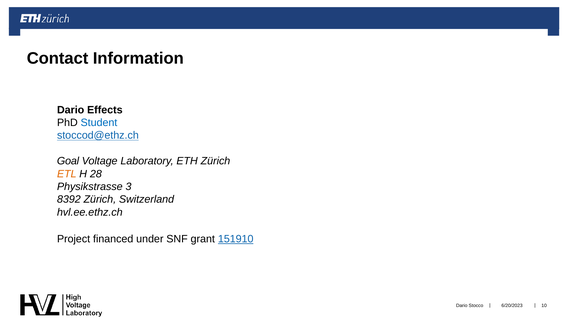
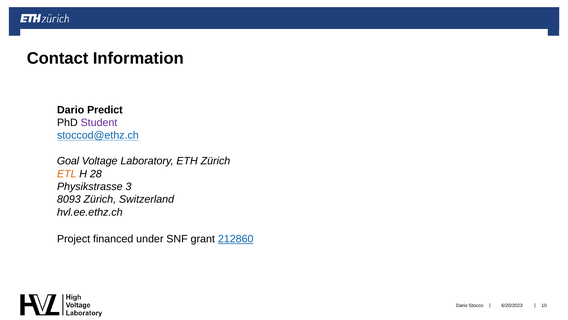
Effects: Effects -> Predict (105, 110)
Student colour: blue -> purple (99, 122)
8392: 8392 -> 8093 (69, 199)
151910: 151910 -> 212860 (236, 238)
